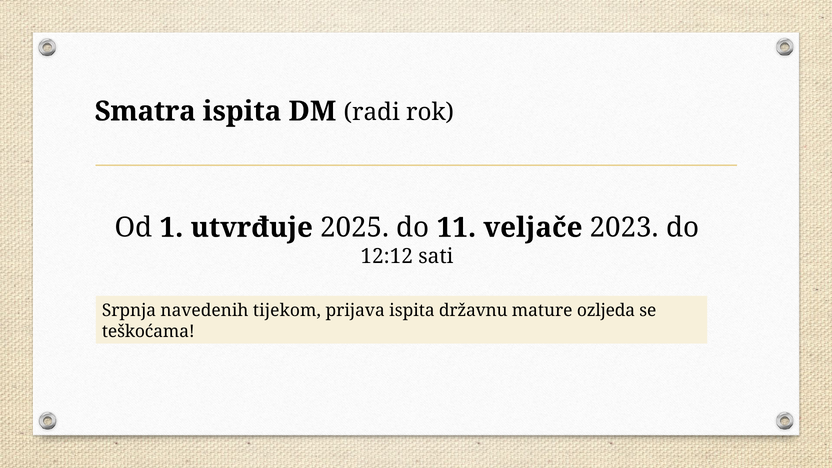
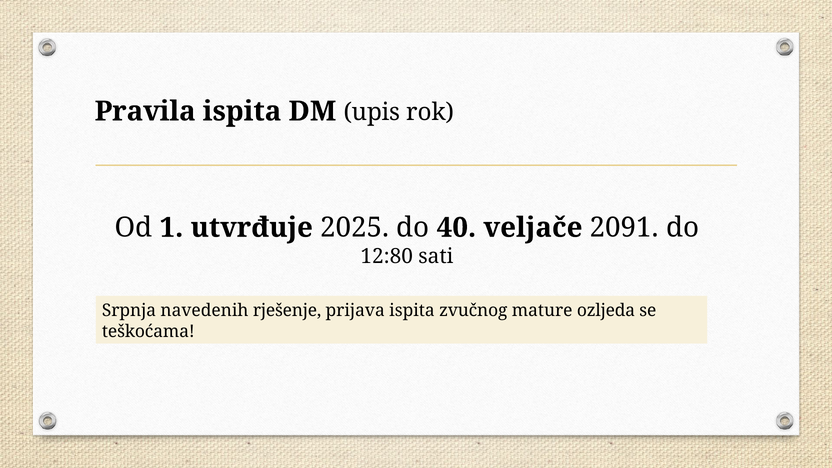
Smatra: Smatra -> Pravila (145, 111)
radi: radi -> upis (372, 112)
11: 11 -> 40 (456, 228)
2023: 2023 -> 2091 (624, 228)
12:12: 12:12 -> 12:80 (387, 256)
tijekom: tijekom -> rješenje (287, 311)
državnu: državnu -> zvučnog (473, 311)
